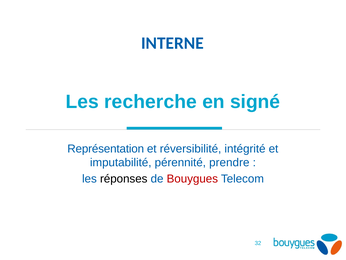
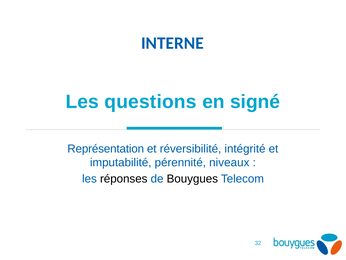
recherche: recherche -> questions (150, 102)
prendre: prendre -> niveaux (229, 162)
Bouygues colour: red -> black (192, 178)
